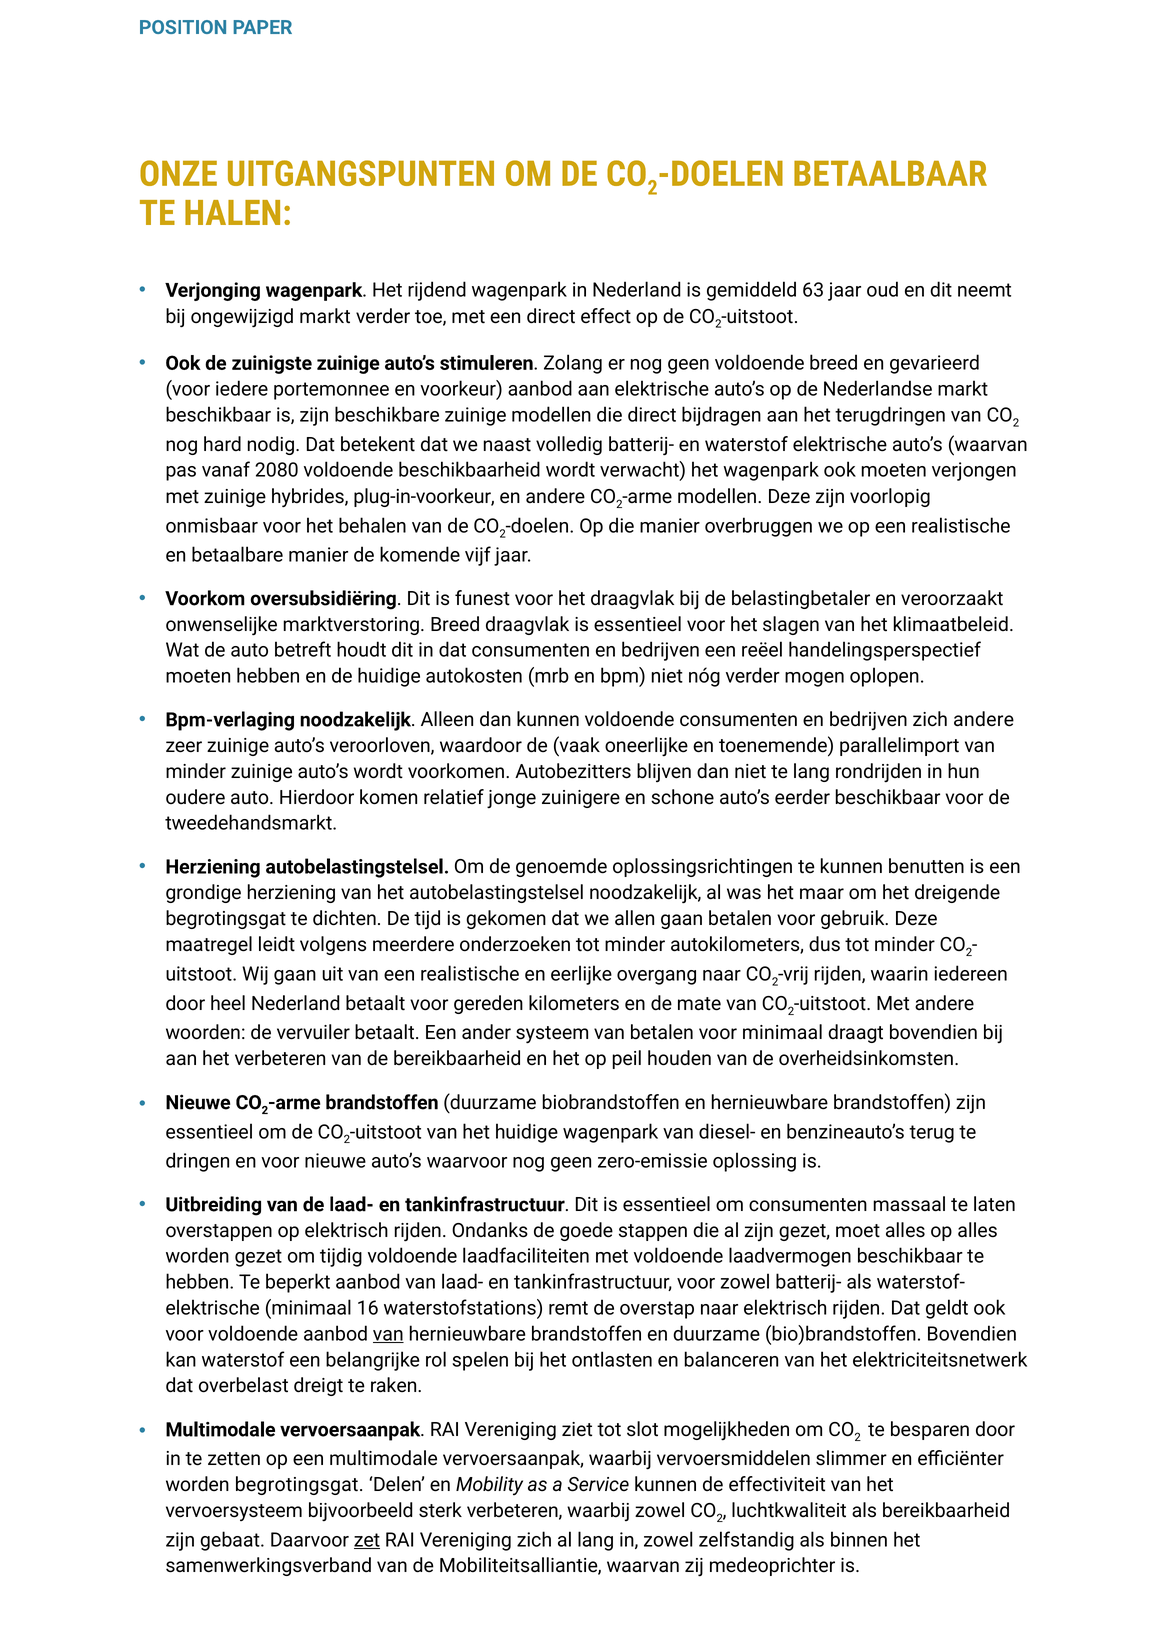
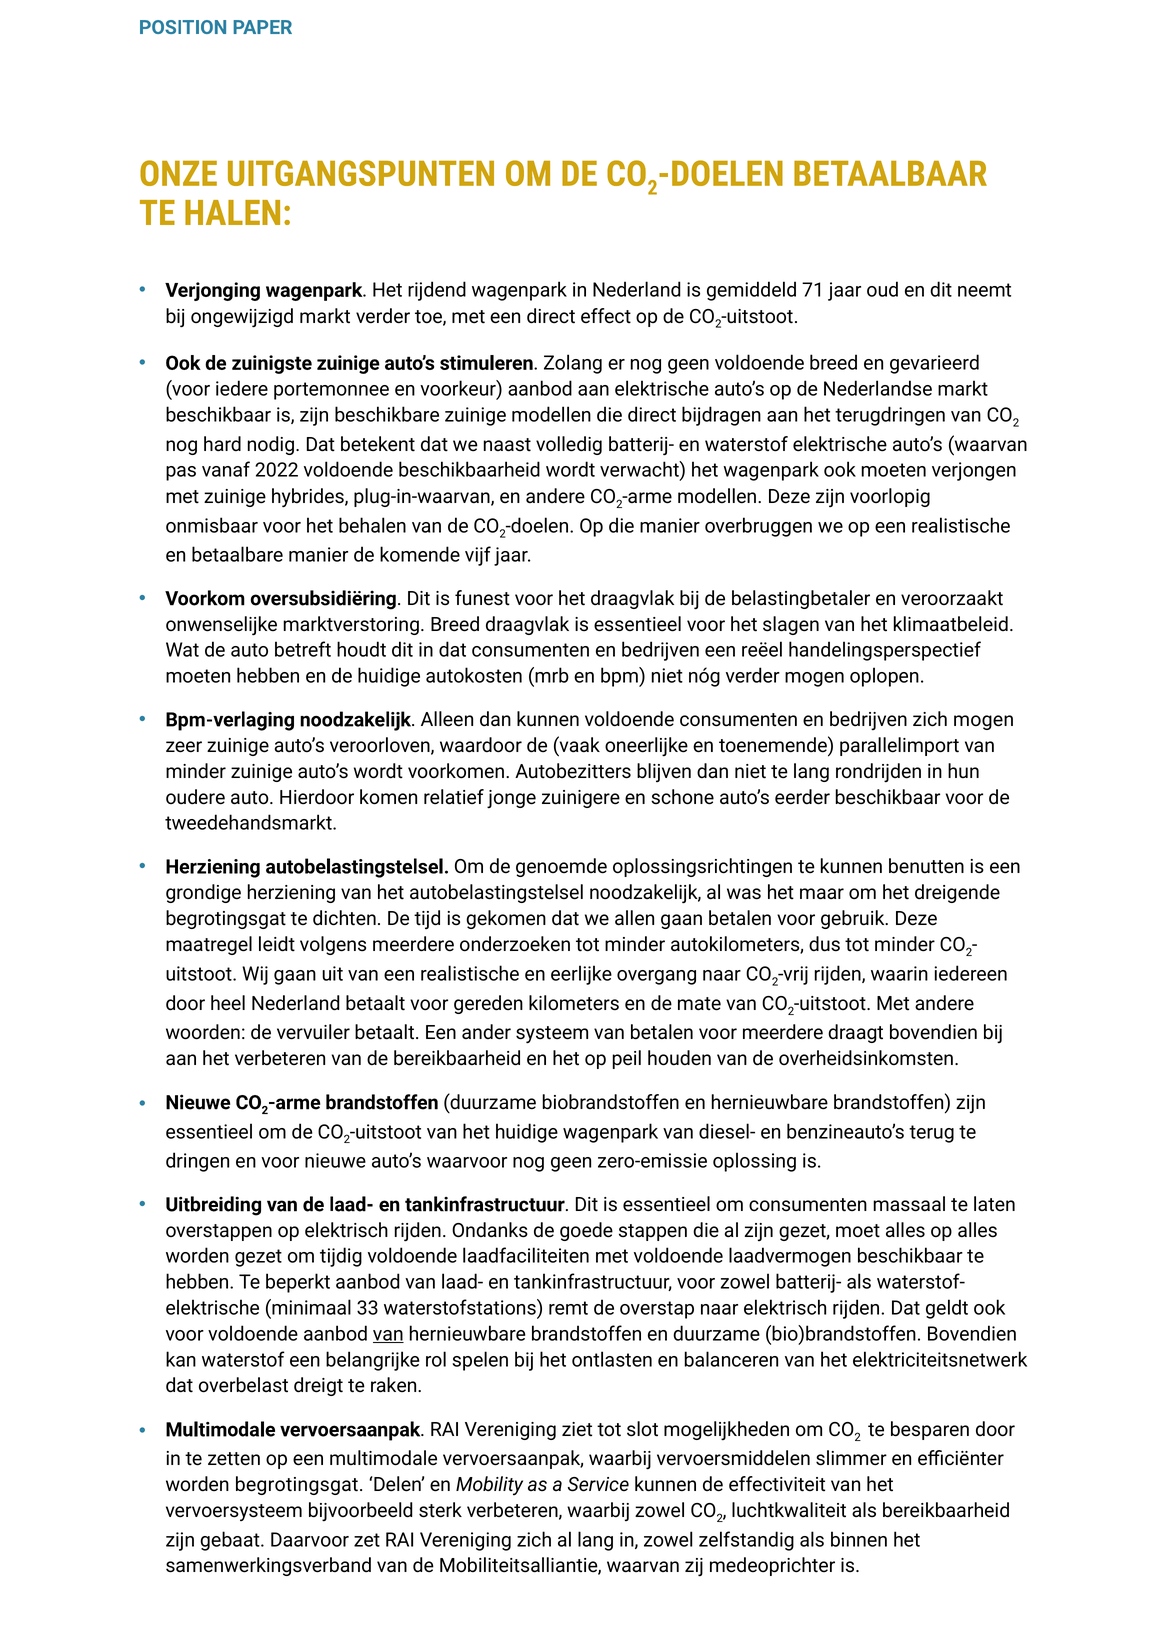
63: 63 -> 71 (813, 290)
2080: 2080 -> 2022 (277, 471)
plug-in-voorkeur: plug-in-voorkeur -> plug-in-waarvan (424, 497)
zich andere: andere -> mogen (984, 720)
voor minimaal: minimaal -> meerdere (783, 1033)
16: 16 -> 33 (368, 1309)
zet underline: present -> none (367, 1541)
